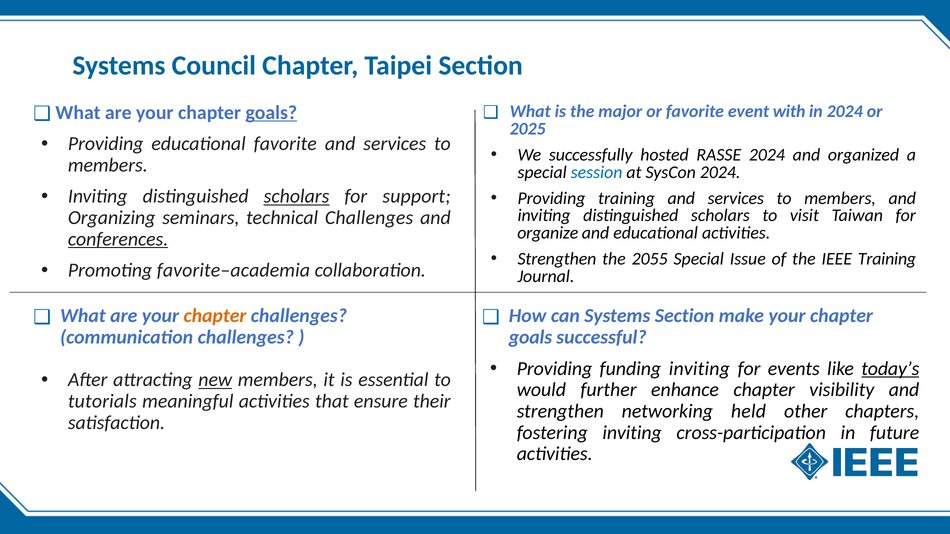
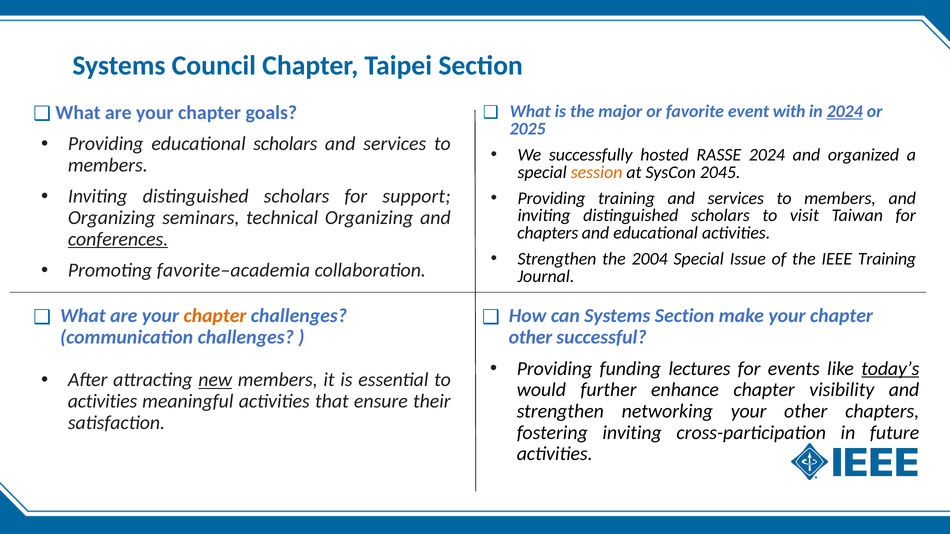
2024 underline: none -> present (845, 111)
goals underline: present -> none (271, 113)
educational favorite: favorite -> scholars (285, 144)
session colour: blue -> orange (597, 172)
SysCon 2024: 2024 -> 2045 (720, 172)
scholars underline: present -> none (297, 197)
technical Challenges: Challenges -> Organizing (369, 218)
organize: organize -> chapters (548, 233)
2055: 2055 -> 2004 (650, 259)
goals: goals -> other (530, 337)
funding inviting: inviting -> lectures (700, 369)
tutorials: tutorials -> activities (103, 402)
networking held: held -> your (749, 412)
